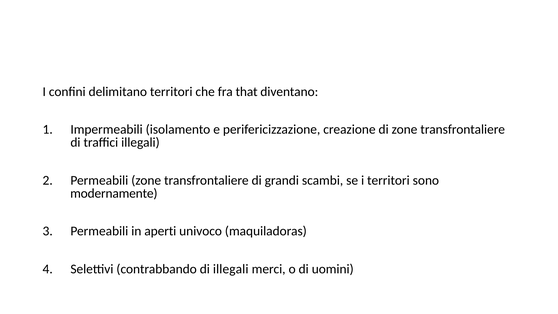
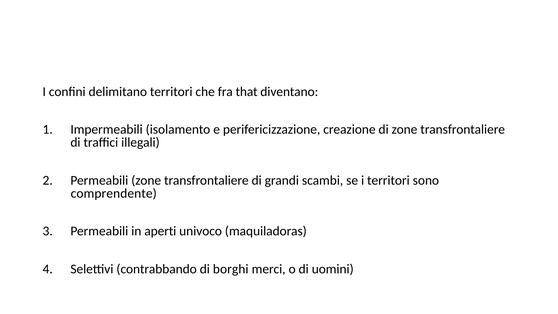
modernamente: modernamente -> comprendente (114, 193)
di illegali: illegali -> borghi (231, 269)
